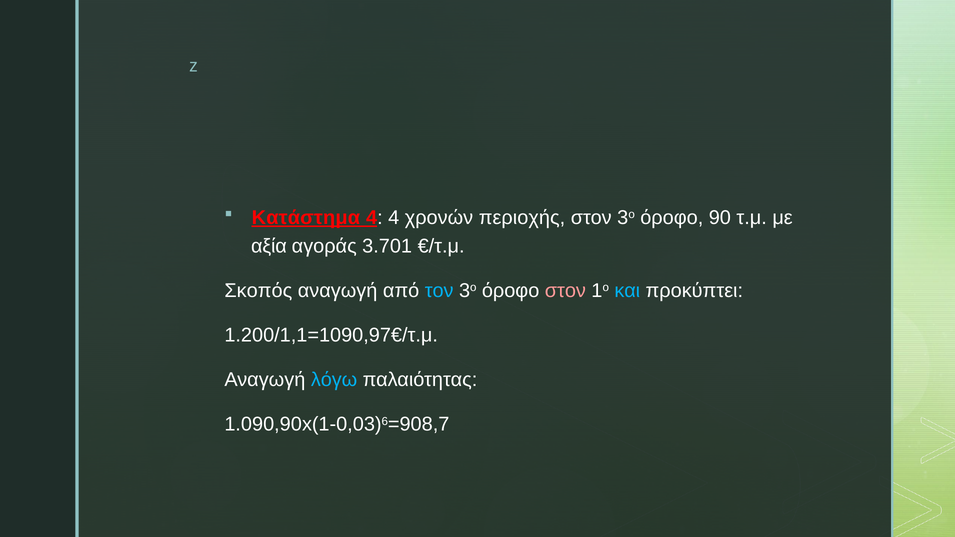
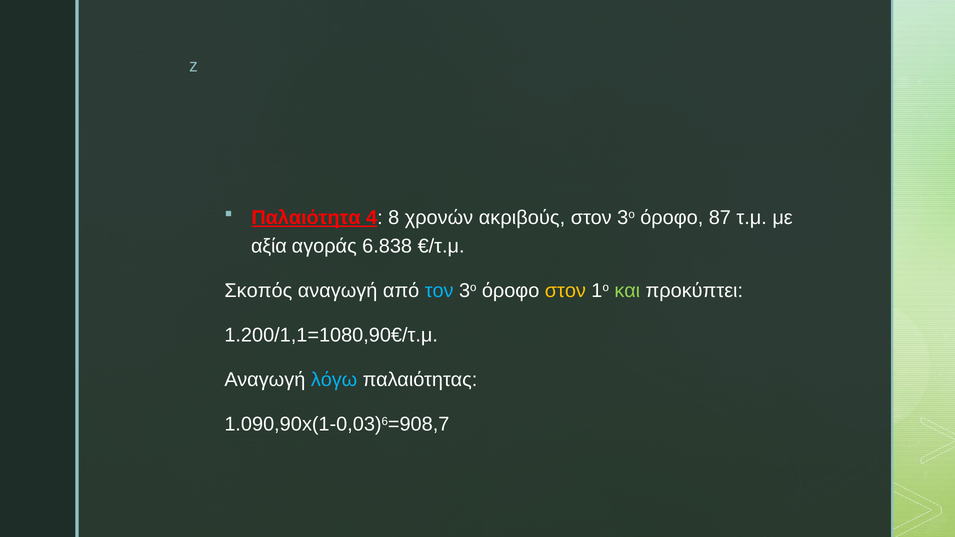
Κατάστημα: Κατάστημα -> Παλαιότητα (306, 218)
4 4: 4 -> 8 (394, 218)
περιοχής: περιοχής -> ακριβούς (522, 218)
90: 90 -> 87 (720, 218)
3.701: 3.701 -> 6.838 (387, 246)
στον colour: pink -> yellow (565, 291)
και colour: light blue -> light green (627, 291)
1.200/1,1=1090,97€/τ.μ: 1.200/1,1=1090,97€/τ.μ -> 1.200/1,1=1080,90€/τ.μ (331, 335)
